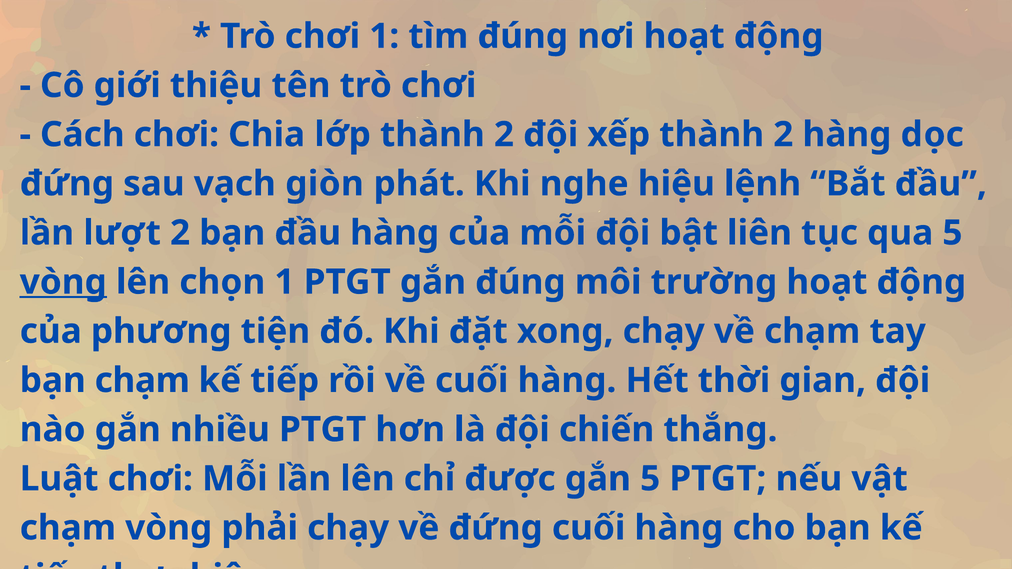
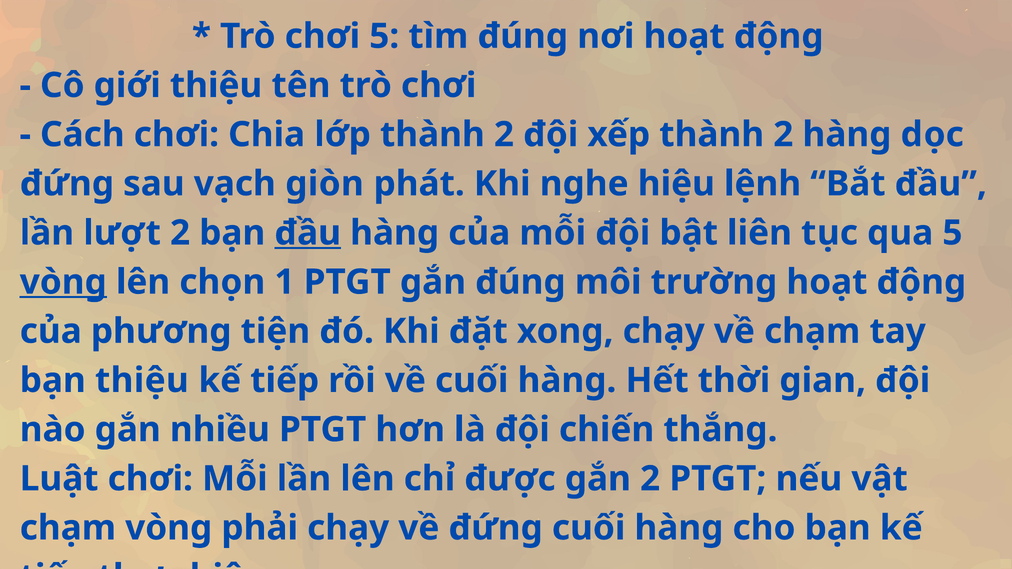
chơi 1: 1 -> 5 (384, 36)
đầu underline: none -> present (308, 233)
bạn chạm: chạm -> thiệu (142, 381)
gắn 5: 5 -> 2 (650, 479)
